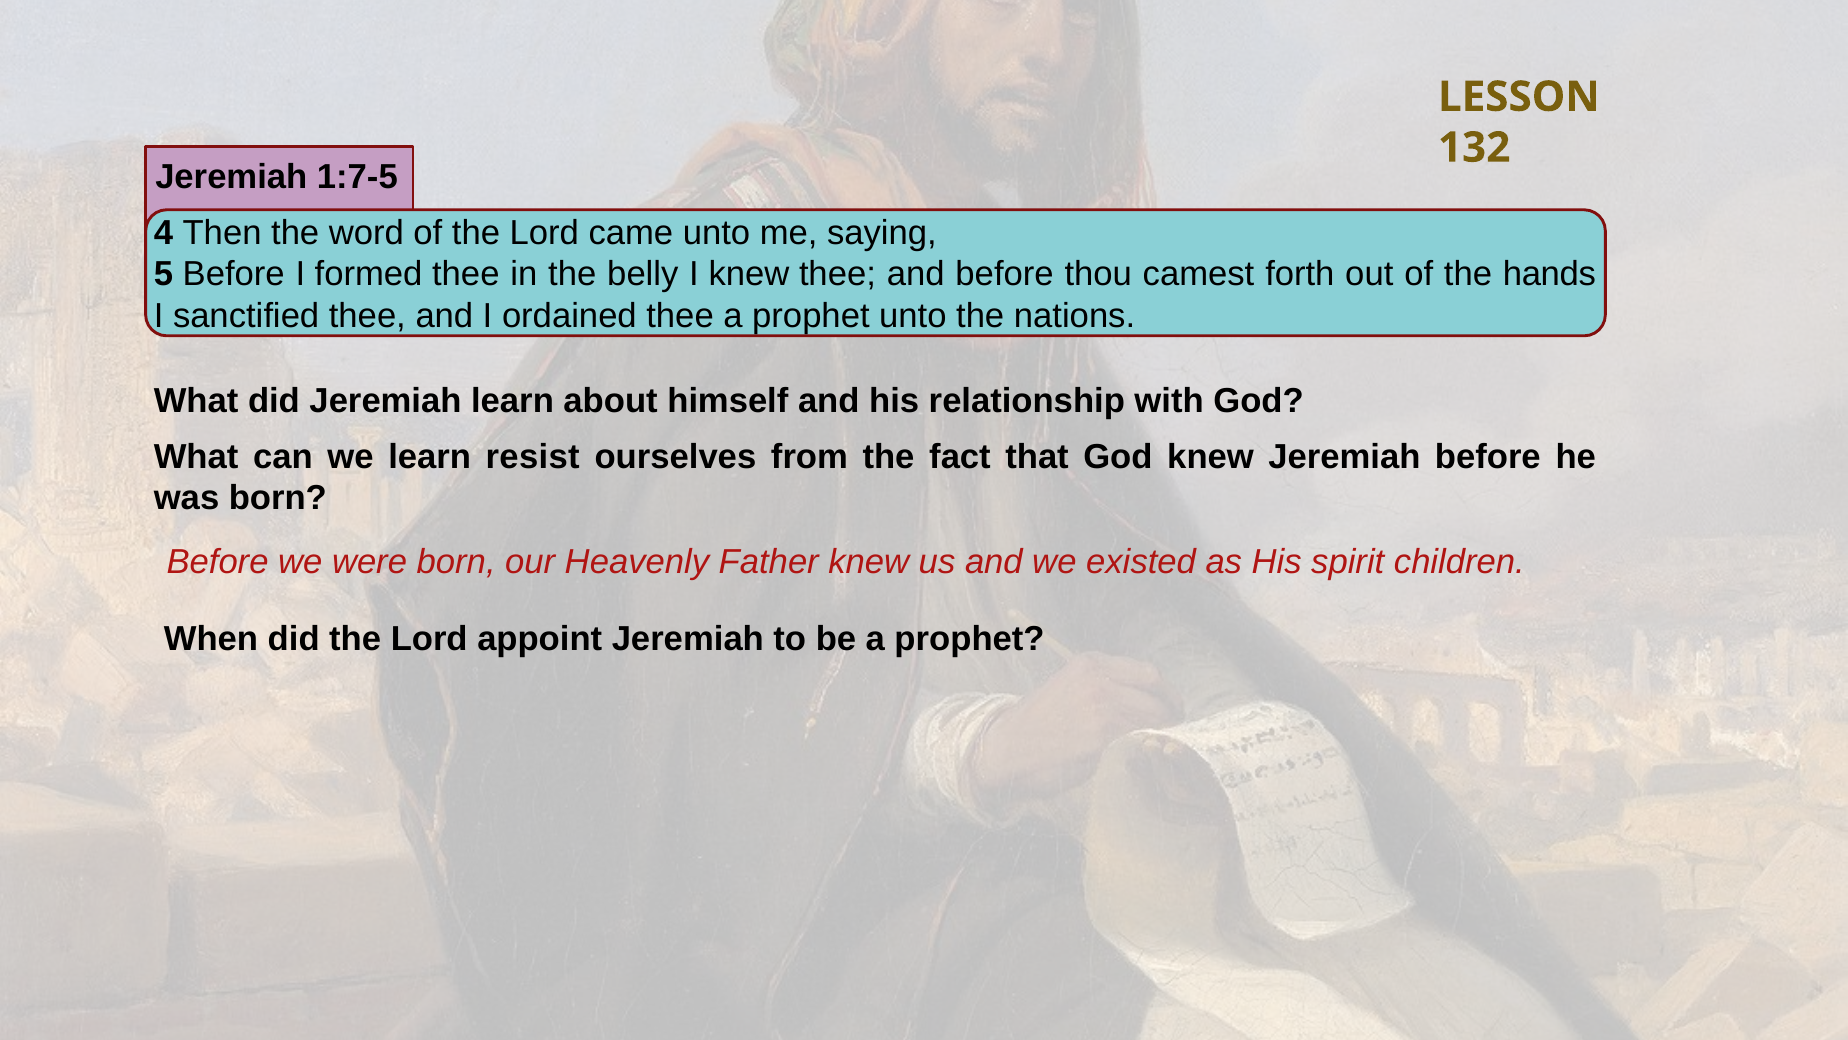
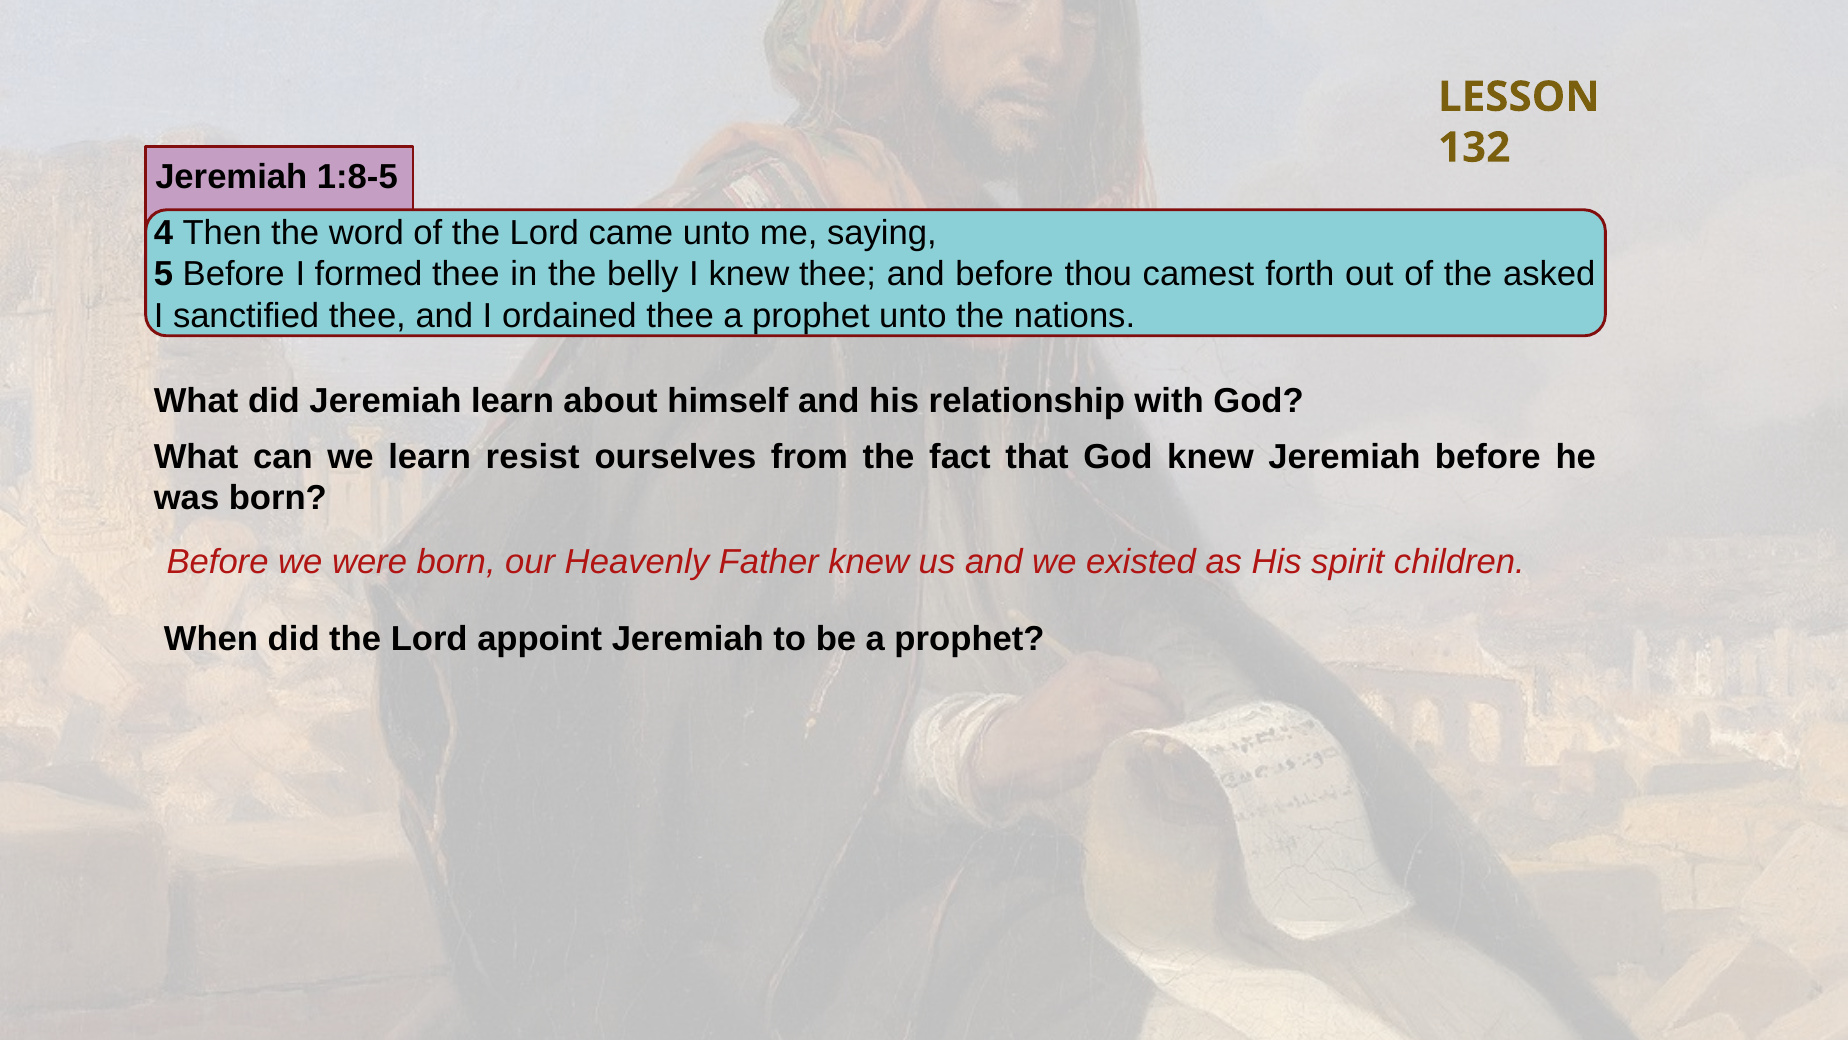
1:7-5: 1:7-5 -> 1:8-5 (357, 177)
hands: hands -> asked (1549, 274)
